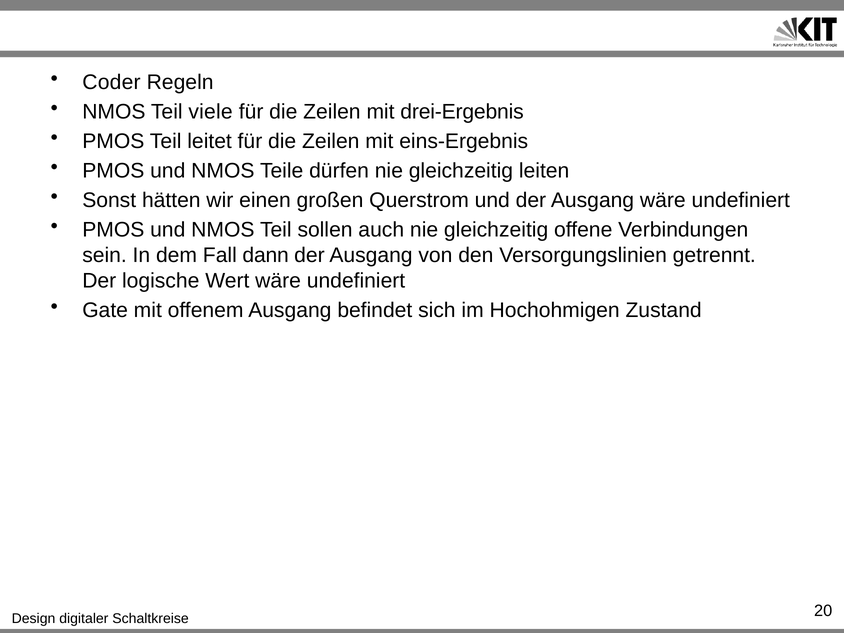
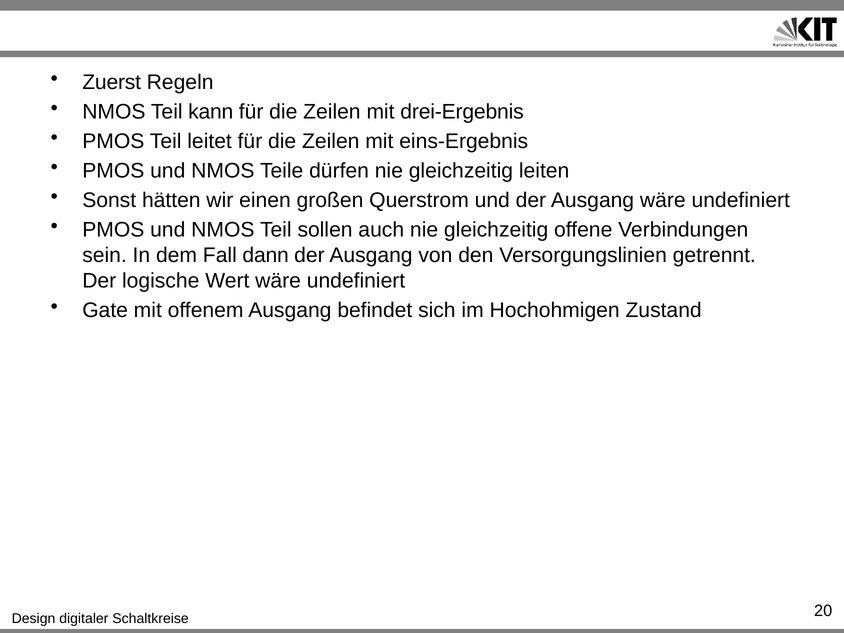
Coder: Coder -> Zuerst (112, 82)
viele: viele -> kann (211, 112)
